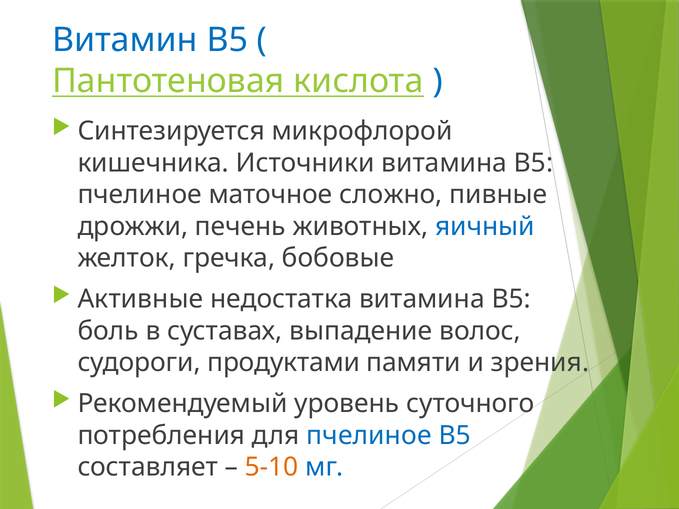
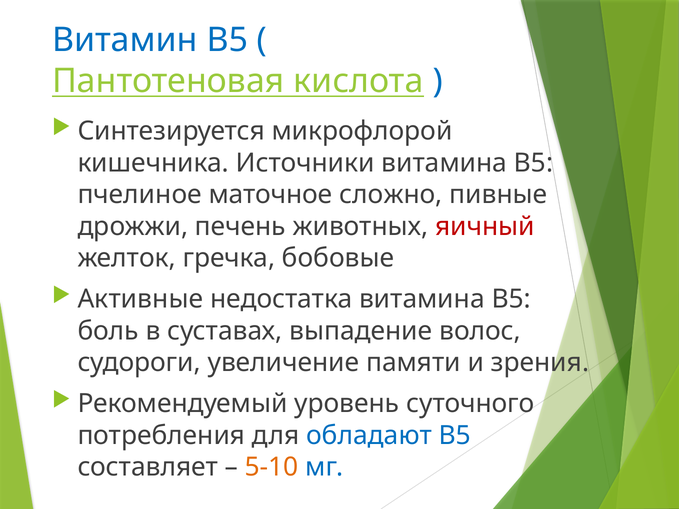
яичный colour: blue -> red (485, 226)
продуктами: продуктами -> увеличение (284, 363)
для пчелиное: пчелиное -> обладают (369, 436)
